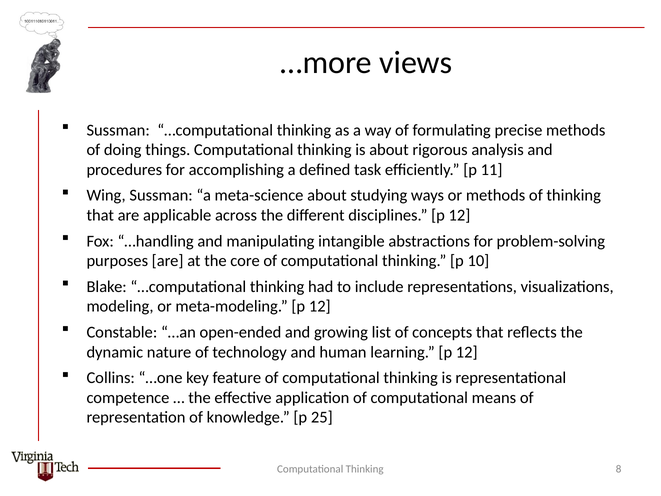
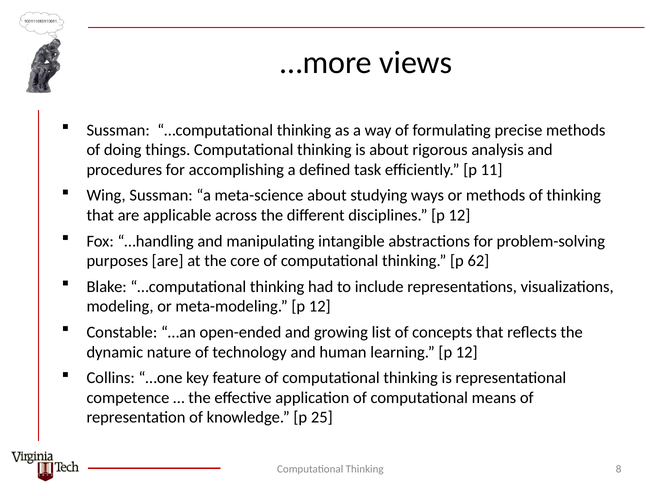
10: 10 -> 62 (478, 261)
